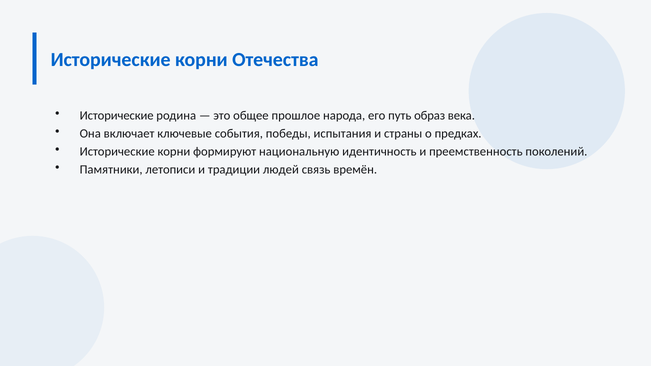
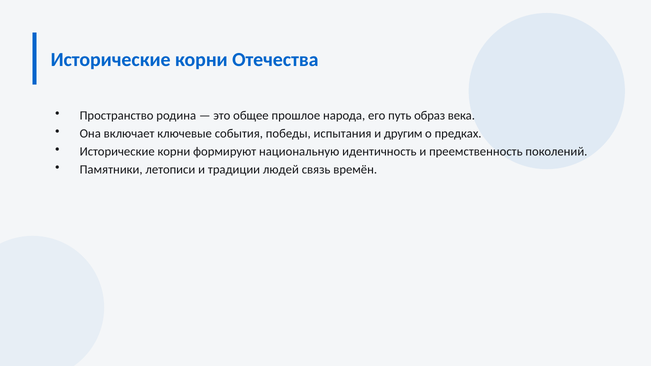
Исторические: Исторические -> Пространство (117, 115)
страны: страны -> другим (403, 134)
